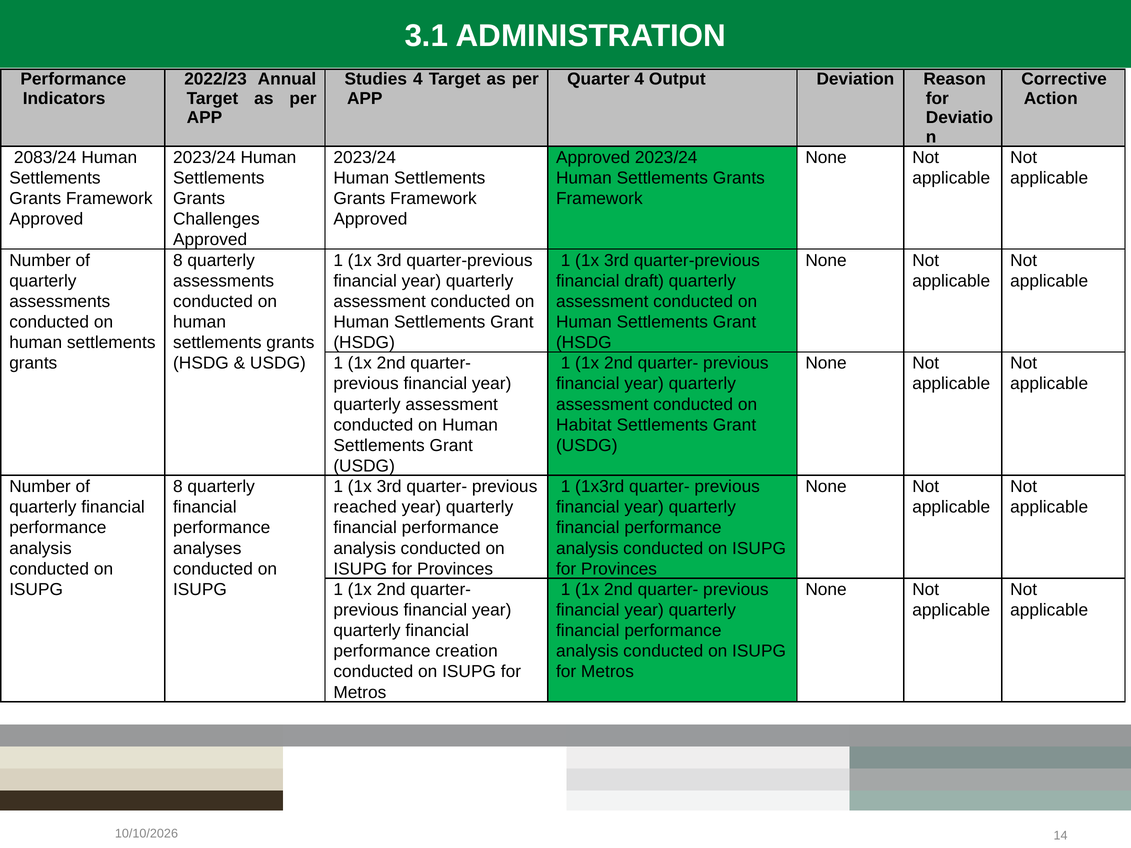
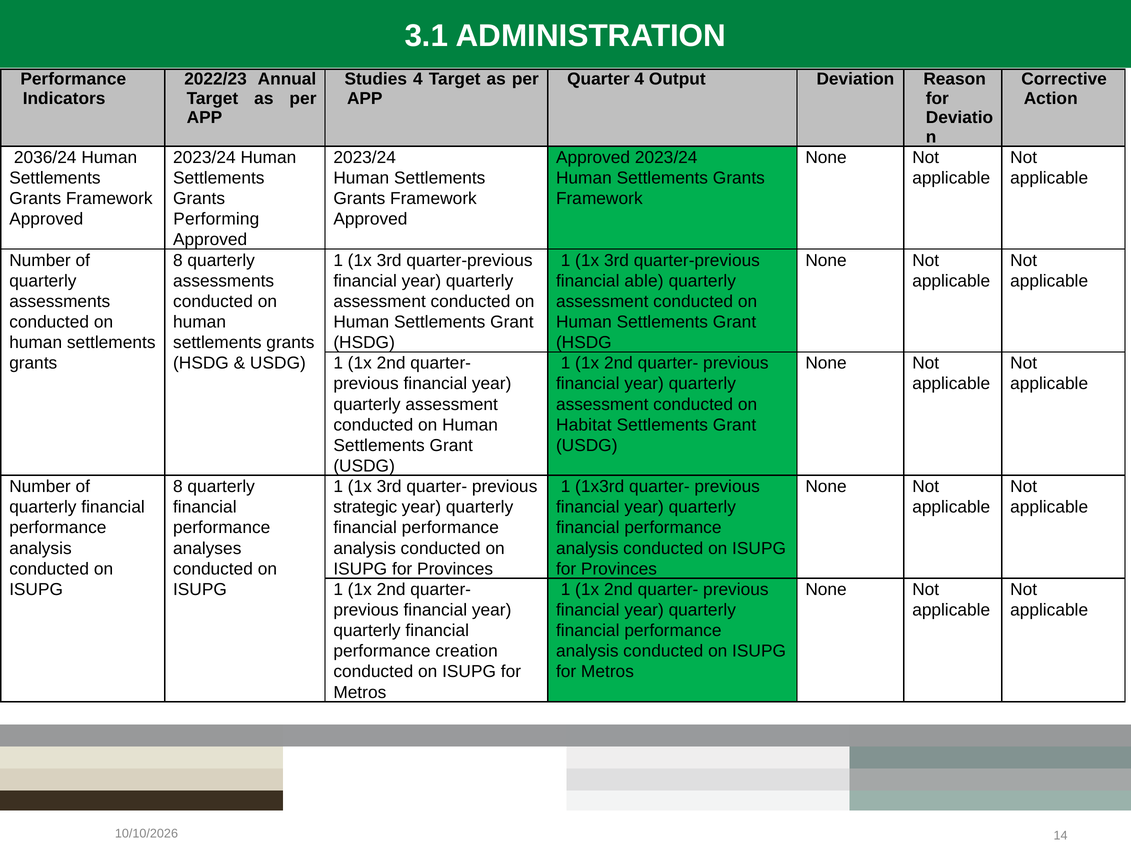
2083/24: 2083/24 -> 2036/24 (45, 157)
Challenges: Challenges -> Performing (216, 219)
draft: draft -> able (644, 281)
reached: reached -> strategic (365, 507)
